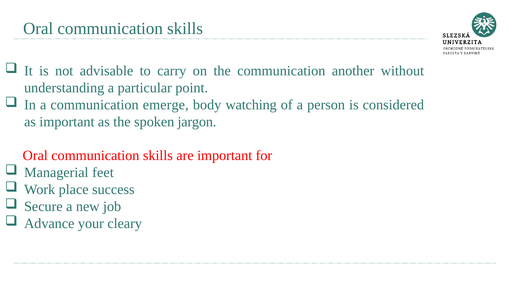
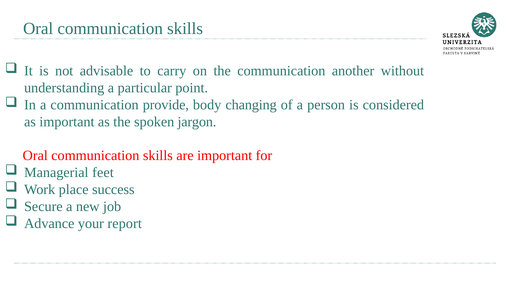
emerge: emerge -> provide (166, 105)
watching: watching -> changing (251, 105)
cleary: cleary -> report (125, 224)
